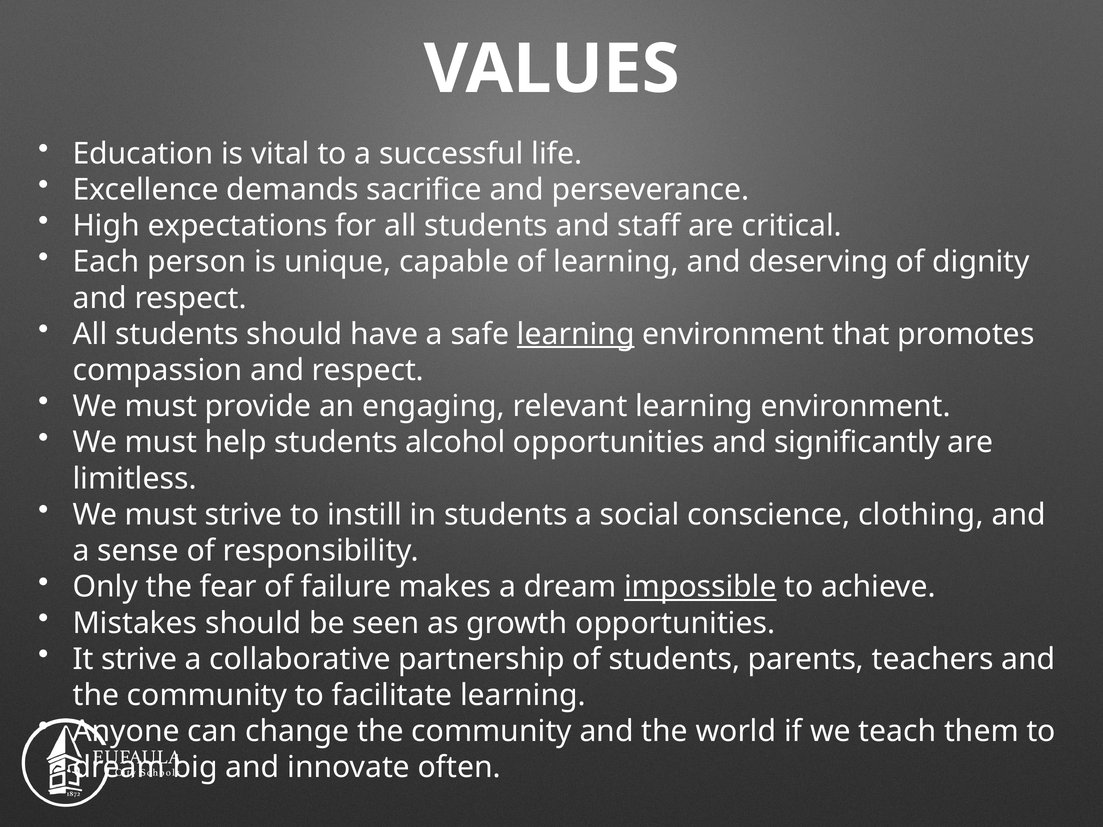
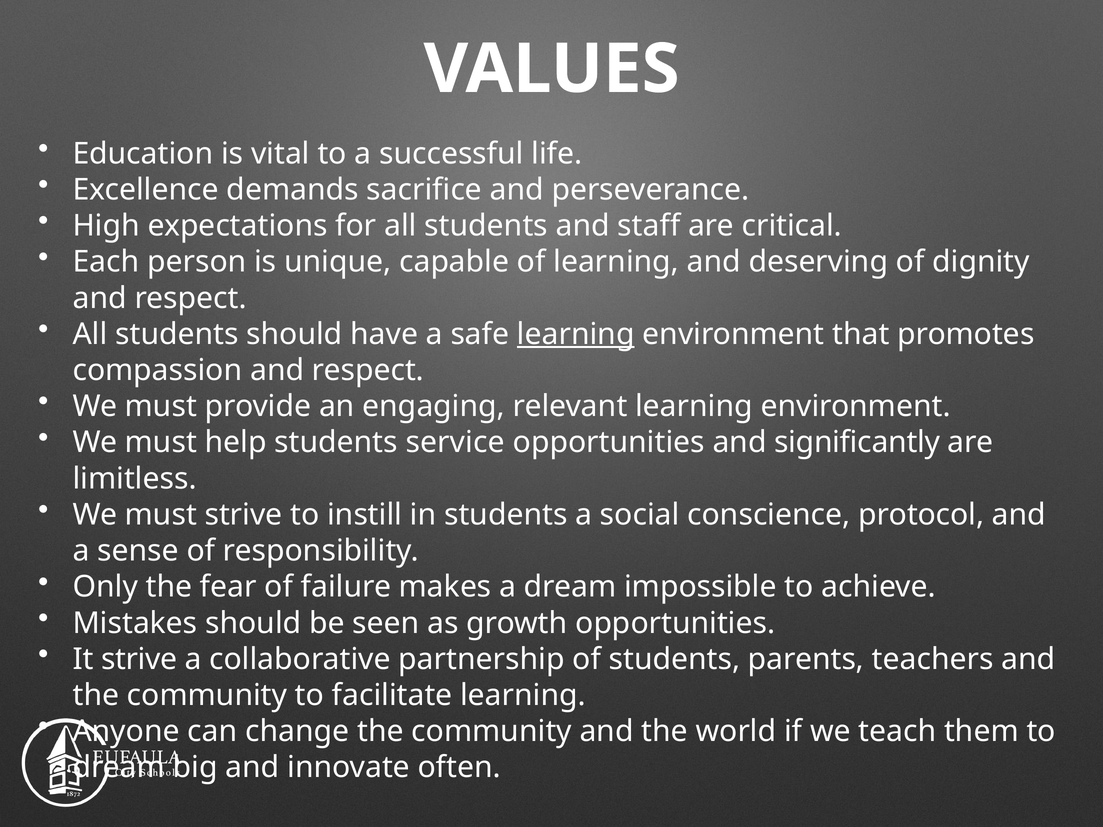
alcohol: alcohol -> service (455, 443)
clothing: clothing -> protocol (921, 515)
impossible underline: present -> none (700, 587)
